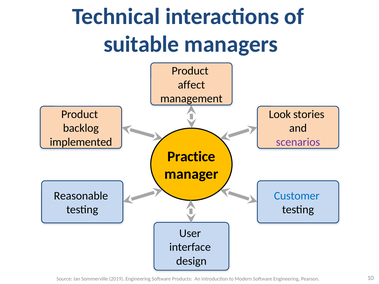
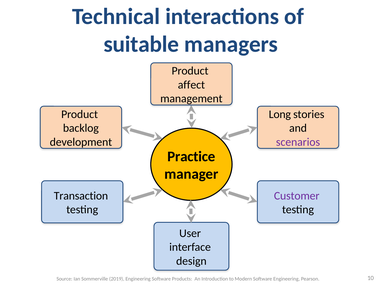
Look: Look -> Long (280, 114)
implemented: implemented -> development (81, 142)
Reasonable: Reasonable -> Transaction (81, 196)
Customer colour: blue -> purple (297, 196)
